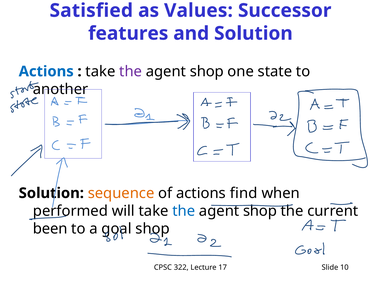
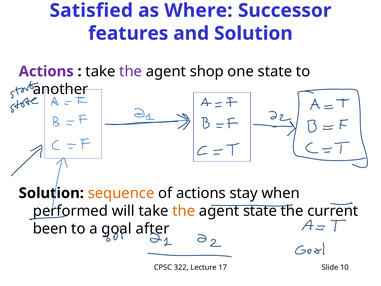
Values: Values -> Where (198, 11)
Actions colour: blue -> purple (46, 71)
find: find -> stay (244, 193)
the colour: blue -> orange (184, 211)
shop: shop -> state (260, 211)
goal shop: shop -> after (153, 229)
